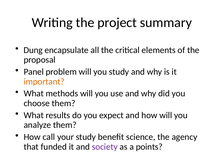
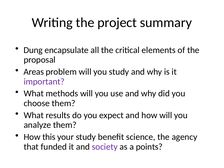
Panel: Panel -> Areas (34, 72)
important colour: orange -> purple (44, 82)
call: call -> this (49, 137)
